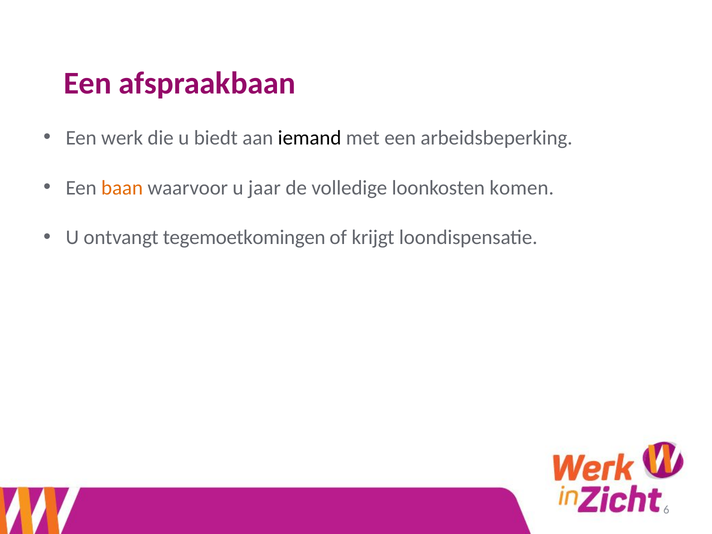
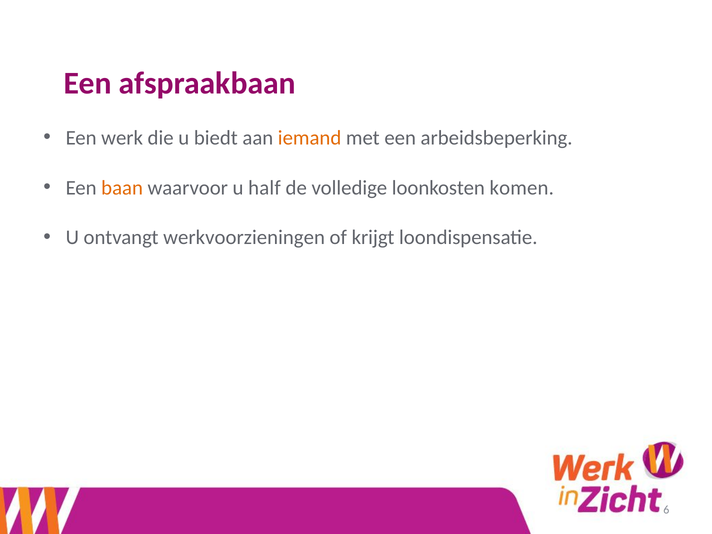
iemand colour: black -> orange (310, 138)
jaar: jaar -> half (264, 188)
tegemoetkomingen: tegemoetkomingen -> werkvoorzieningen (244, 237)
